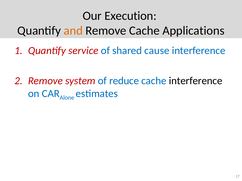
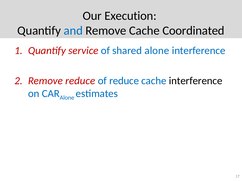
and colour: orange -> blue (73, 31)
Applications: Applications -> Coordinated (193, 31)
shared cause: cause -> alone (157, 51)
Remove system: system -> reduce (80, 81)
